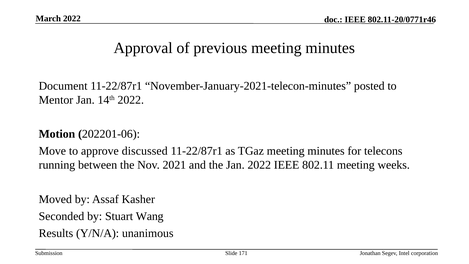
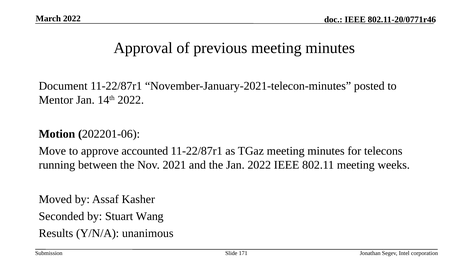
discussed: discussed -> accounted (145, 151)
